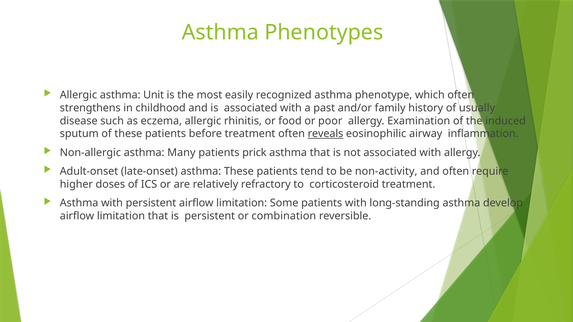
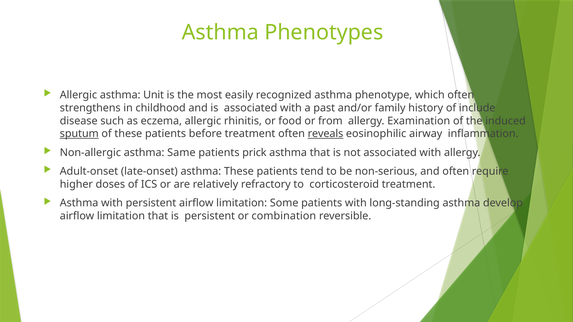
usually: usually -> include (477, 108)
poor: poor -> from (330, 121)
sputum underline: none -> present (79, 134)
Many: Many -> Same (181, 153)
non-activity: non-activity -> non-serious (386, 172)
